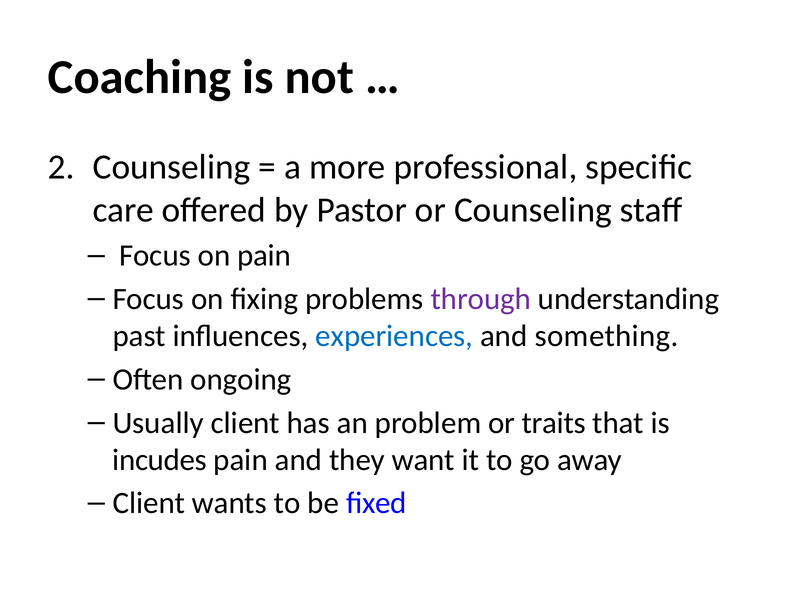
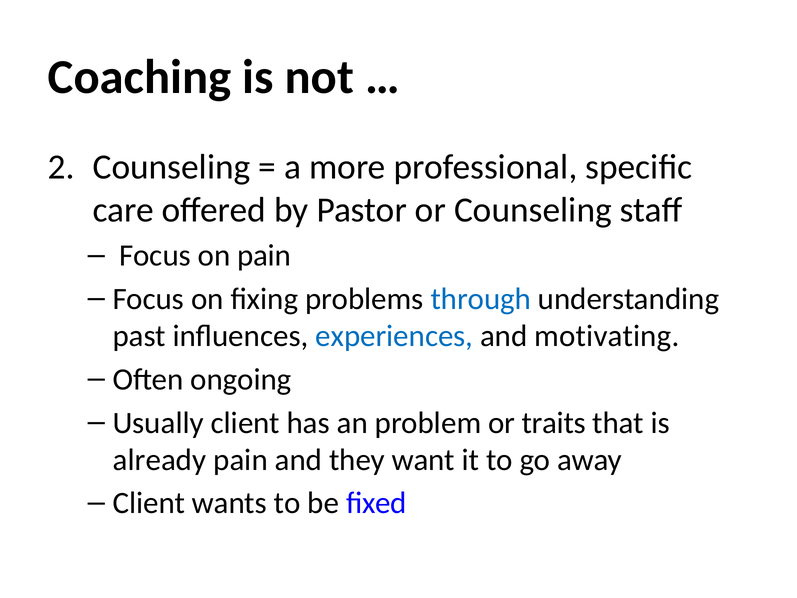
through colour: purple -> blue (481, 299)
something: something -> motivating (607, 336)
incudes: incudes -> already (159, 460)
